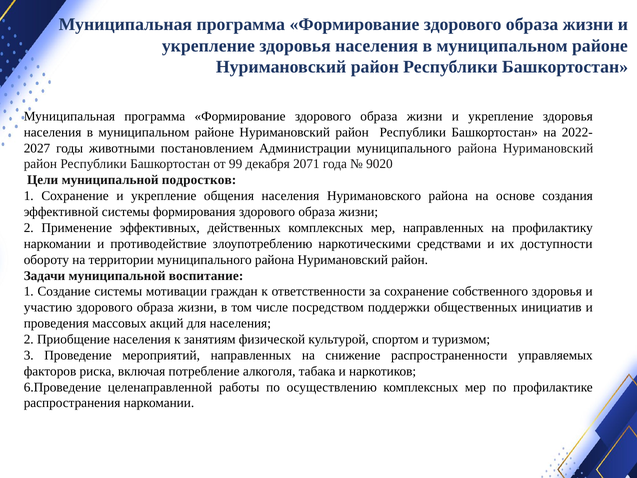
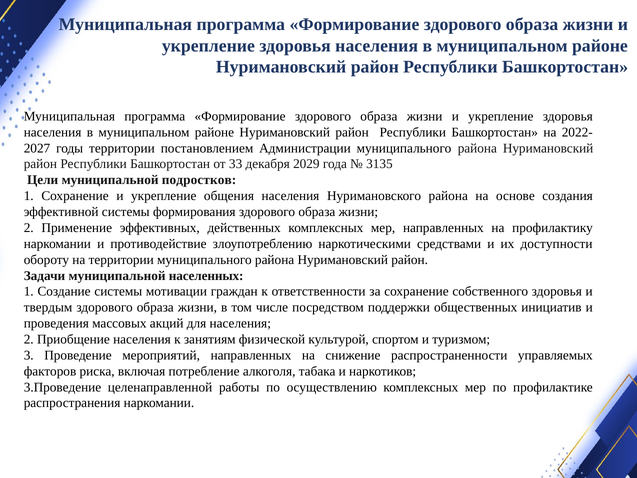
годы животными: животными -> территории (122, 148)
99: 99 -> 33 (236, 164)
2071: 2071 -> 2029 (306, 164)
9020: 9020 -> 3135 (379, 164)
воспитание: воспитание -> населенных (206, 275)
участию: участию -> твердым (48, 307)
6.Проведение: 6.Проведение -> 3.Проведение (62, 387)
